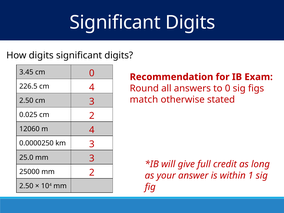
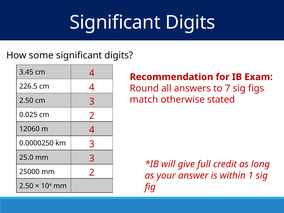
How digits: digits -> some (41, 55)
3.45 cm 0: 0 -> 4 (92, 73)
to 0: 0 -> 7 (228, 88)
